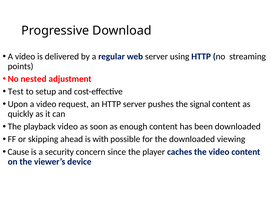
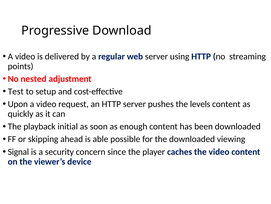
signal: signal -> levels (200, 104)
playback video: video -> initial (68, 126)
with: with -> able (100, 139)
Cause: Cause -> Signal (18, 151)
